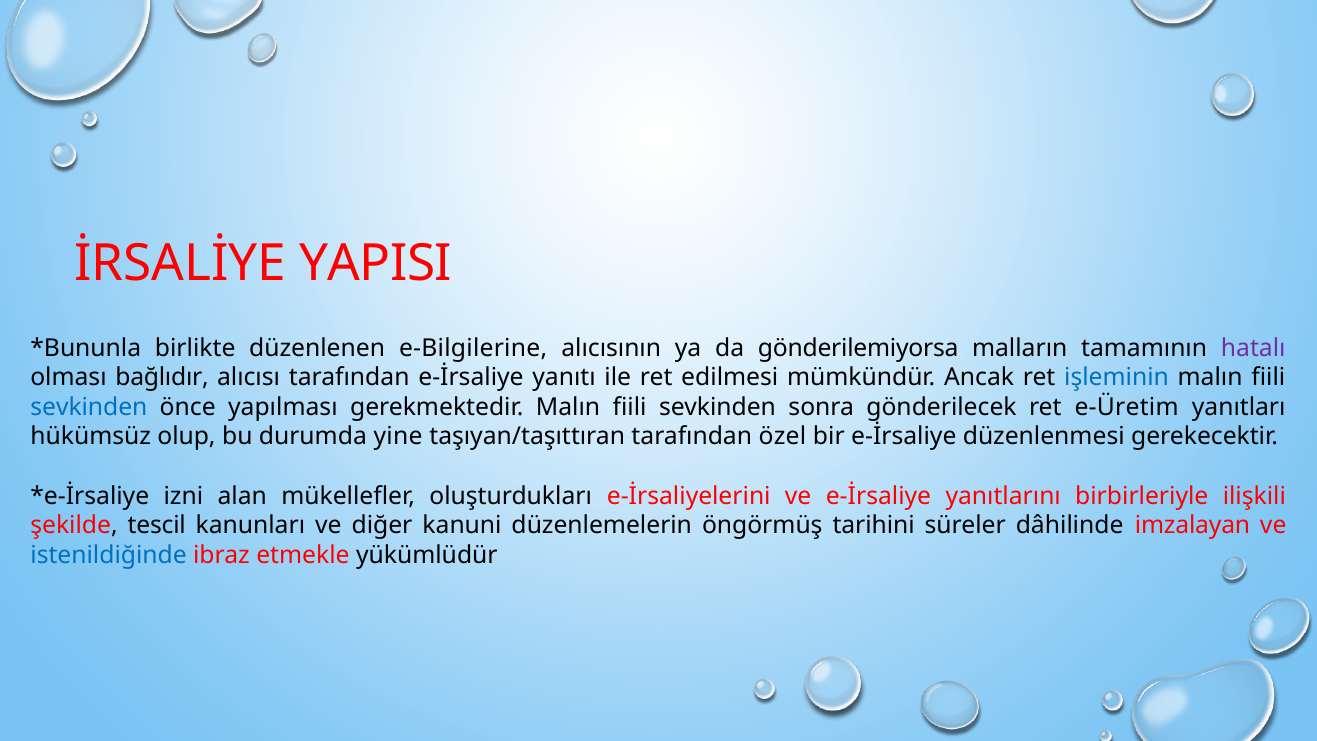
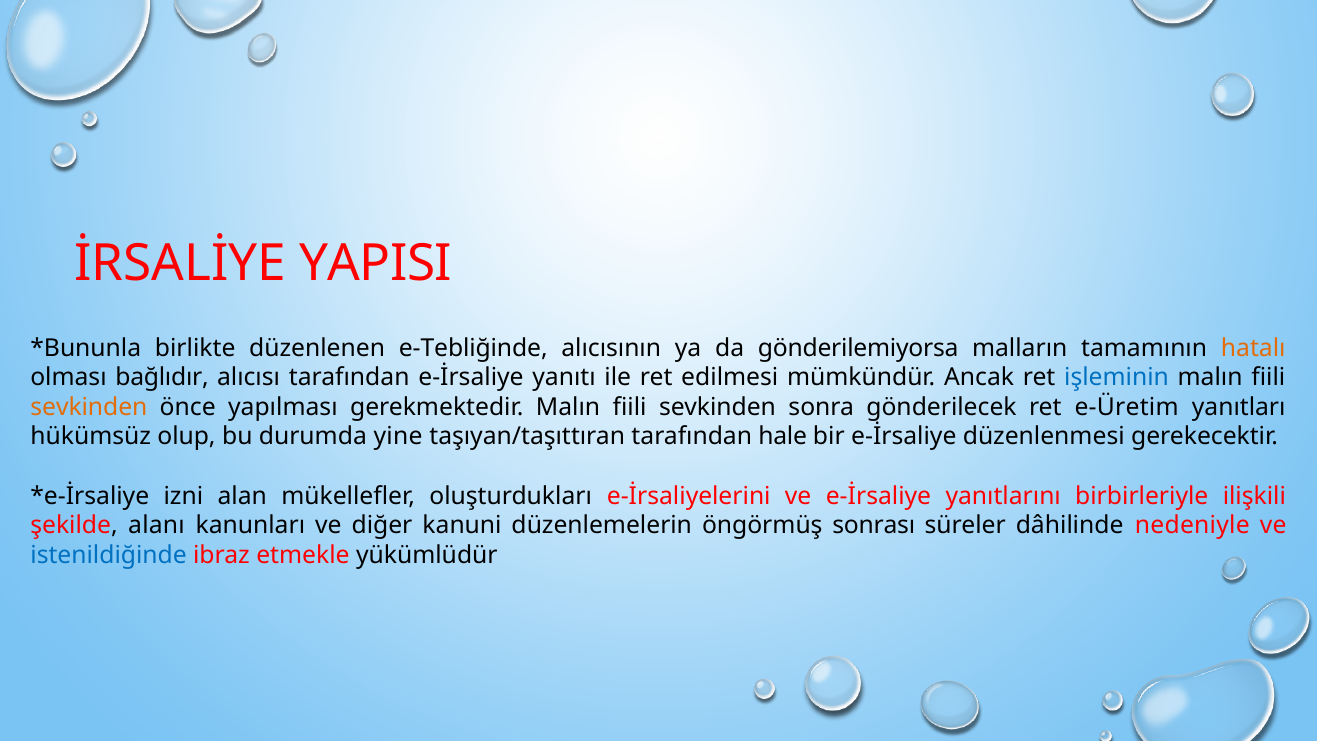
e-Bilgilerine: e-Bilgilerine -> e-Tebliğinde (473, 348)
hatalı colour: purple -> orange (1253, 348)
sevkinden colour: blue -> orange (89, 407)
özel: özel -> hale (783, 437)
tescil: tescil -> alanı (157, 526)
tarihini: tarihini -> sonrası (874, 526)
imzalayan: imzalayan -> nedeniyle (1192, 526)
